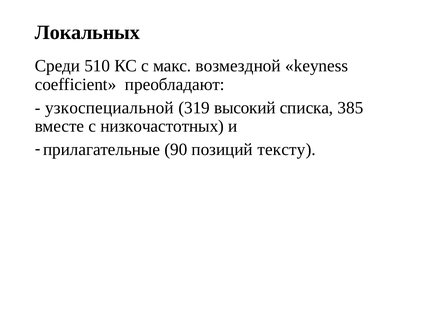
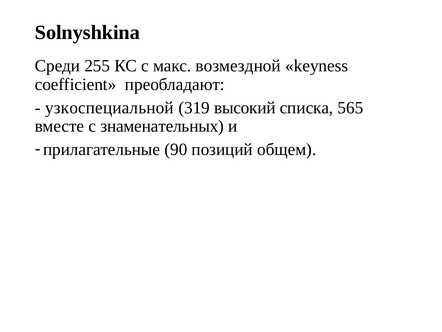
Локальных: Локальных -> Solnyshkina (87, 32)
510: 510 -> 255 (97, 66)
385: 385 -> 565 (350, 108)
низкочастотных: низкочастотных -> знаменательных (162, 126)
тексту: тексту -> общем (287, 149)
